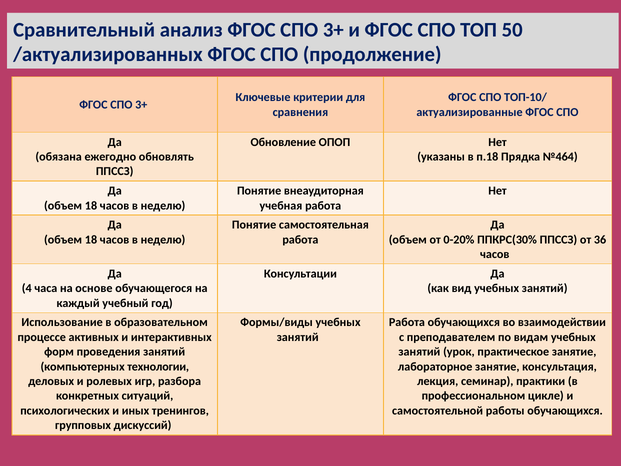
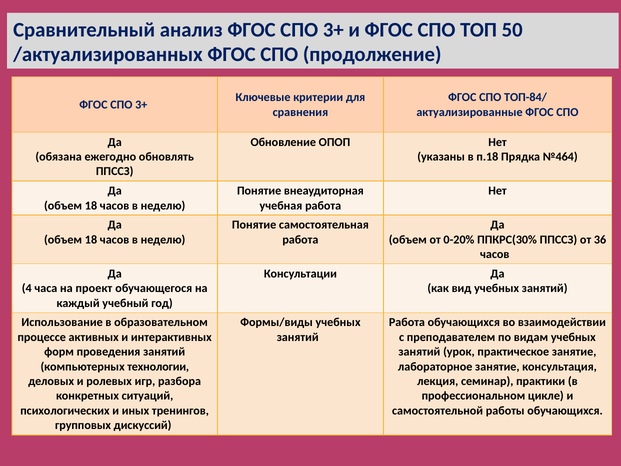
ТОП-10/: ТОП-10/ -> ТОП-84/ (525, 97)
основе: основе -> проект (94, 288)
